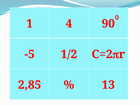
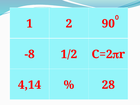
4: 4 -> 2 (69, 24)
-5: -5 -> -8 (30, 54)
2,85: 2,85 -> 4,14 (30, 85)
13: 13 -> 28 (108, 85)
